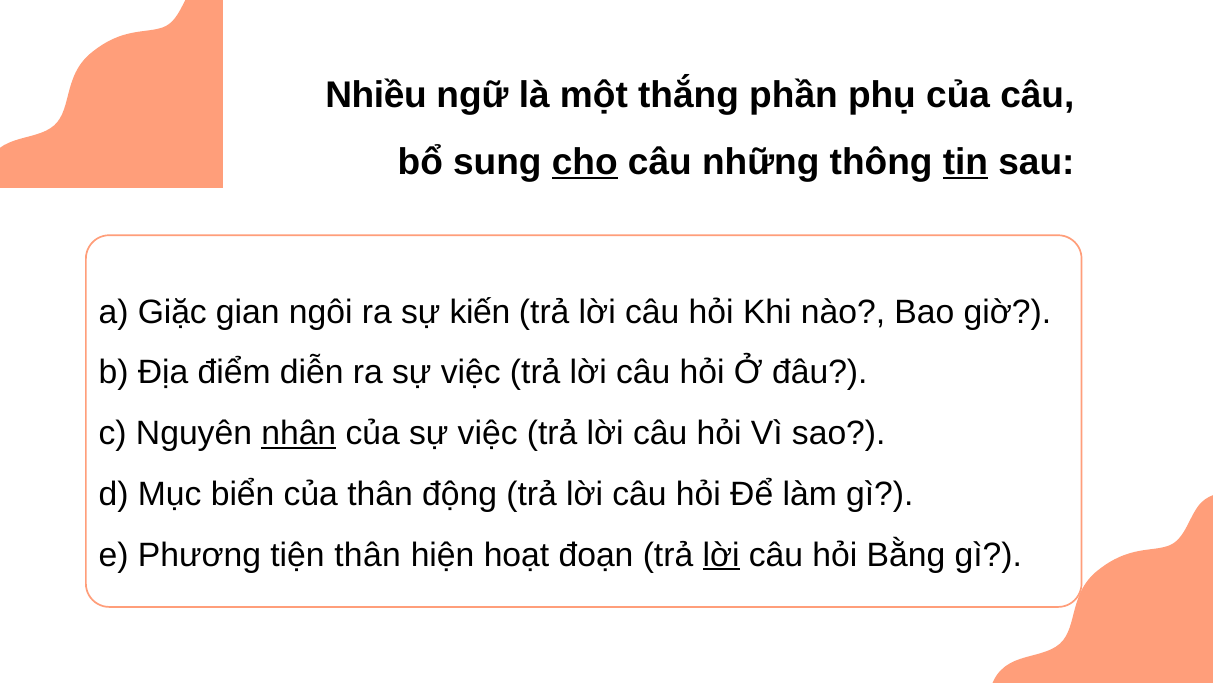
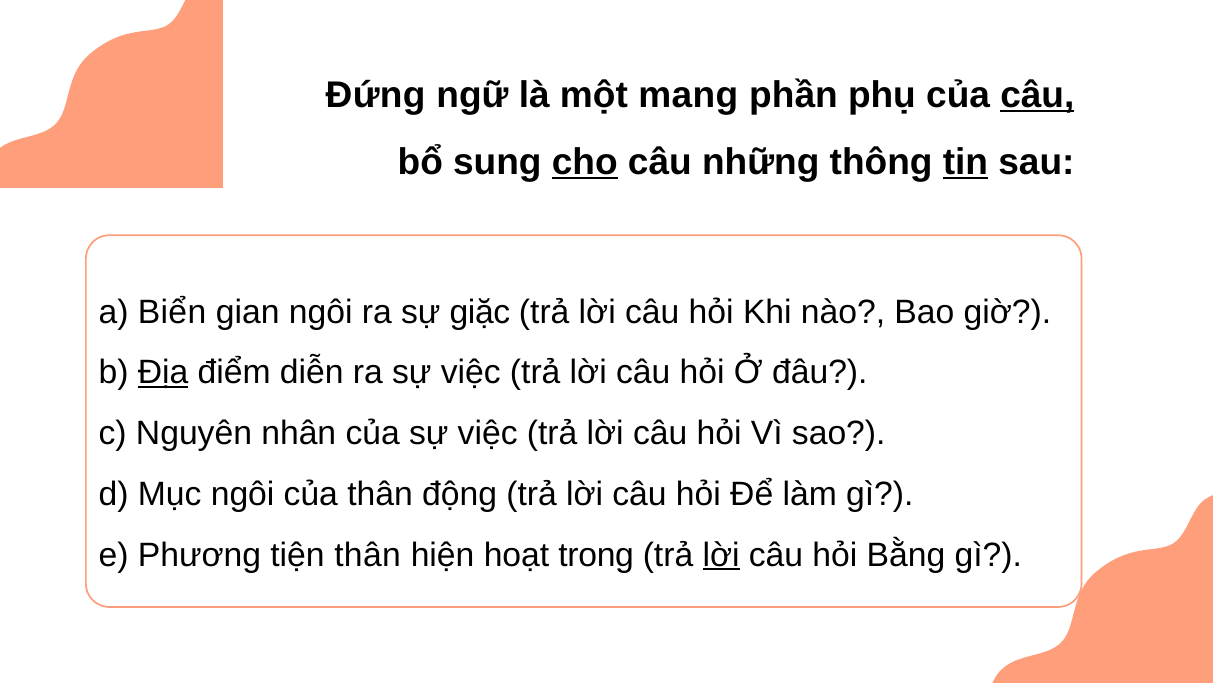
Nhiều: Nhiều -> Đứng (376, 95)
thắng: thắng -> mang (688, 95)
câu underline: none -> present (1037, 95)
Giặc: Giặc -> Biển (172, 312)
kiến: kiến -> giặc (480, 312)
Địa underline: none -> present (163, 372)
nhân underline: present -> none (299, 433)
Mục biển: biển -> ngôi (243, 494)
đoạn: đoạn -> trong (596, 554)
